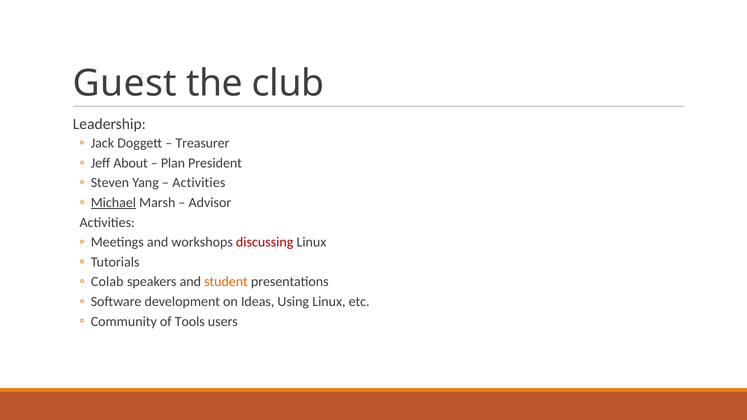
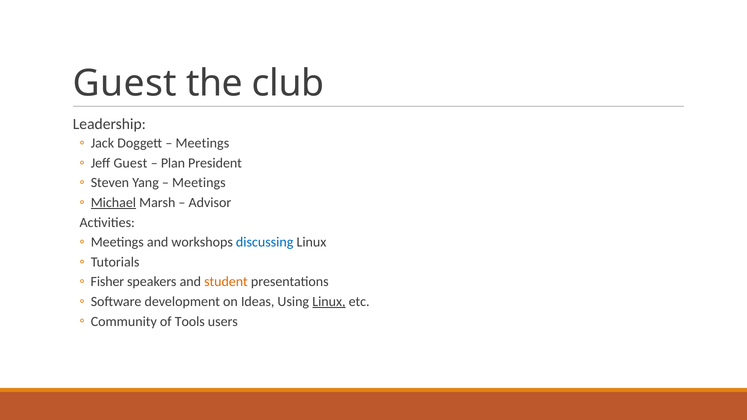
Treasurer: Treasurer -> Meetings (202, 143)
Jeff About: About -> Guest (130, 163)
Activities: Activities -> Meetings (199, 183)
discussing colour: red -> blue (265, 242)
Colab: Colab -> Fisher (107, 282)
Linux underline: none -> present (329, 302)
